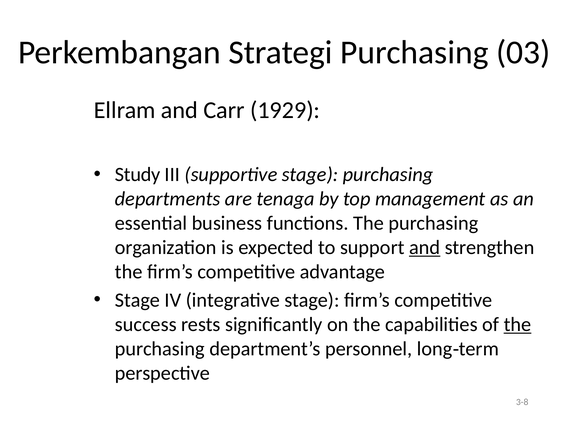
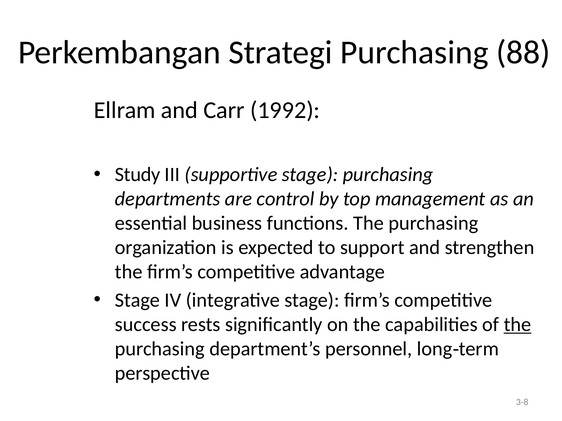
03: 03 -> 88 (523, 53)
1929: 1929 -> 1992 (285, 110)
tenaga: tenaga -> control (286, 199)
and underline: present -> none (425, 248)
